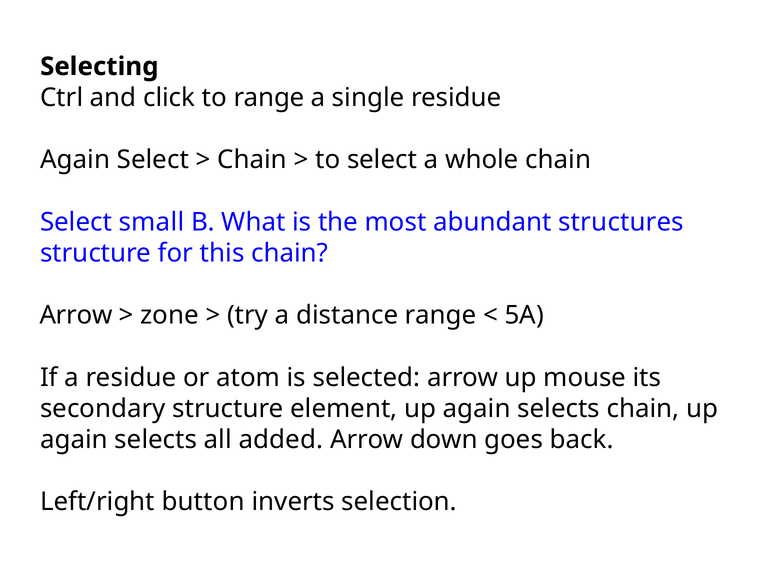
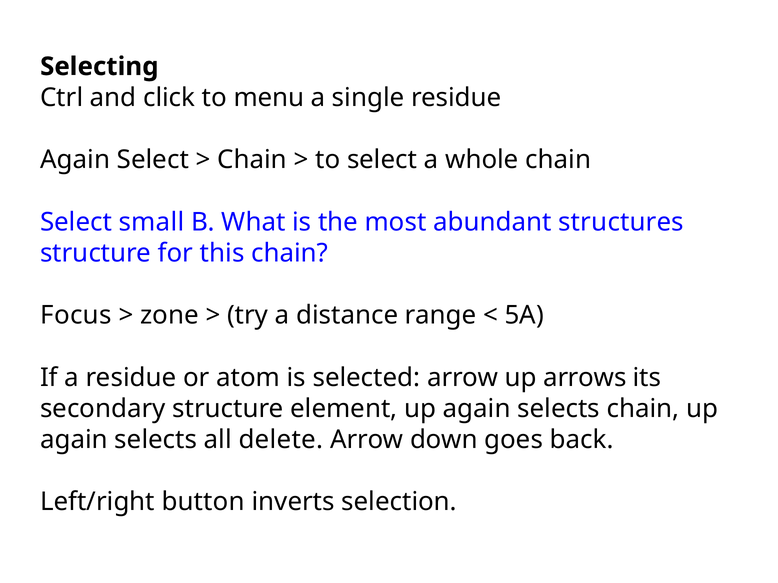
to range: range -> menu (269, 98)
Arrow: Arrow -> Focus (76, 316)
mouse: mouse -> arrows (585, 378)
added: added -> delete (281, 440)
